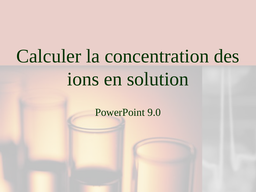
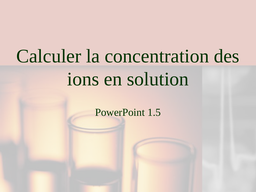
9.0: 9.0 -> 1.5 (154, 112)
